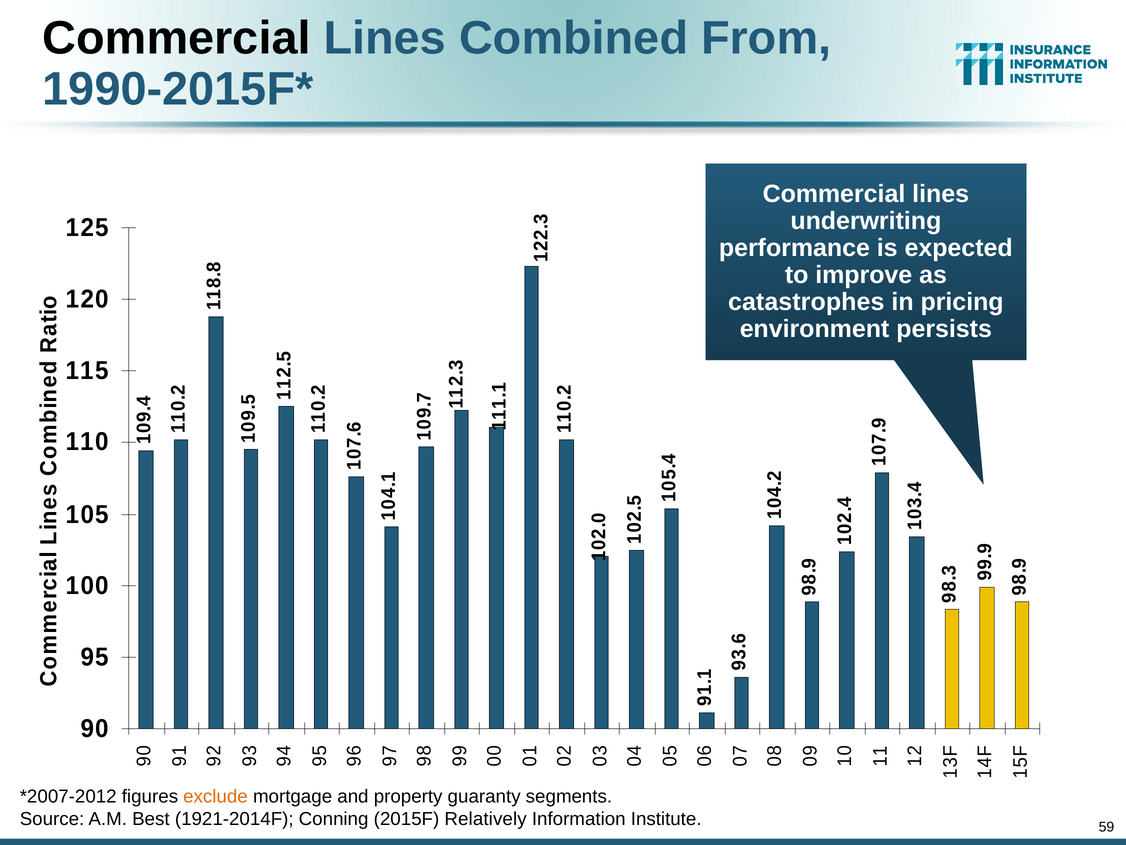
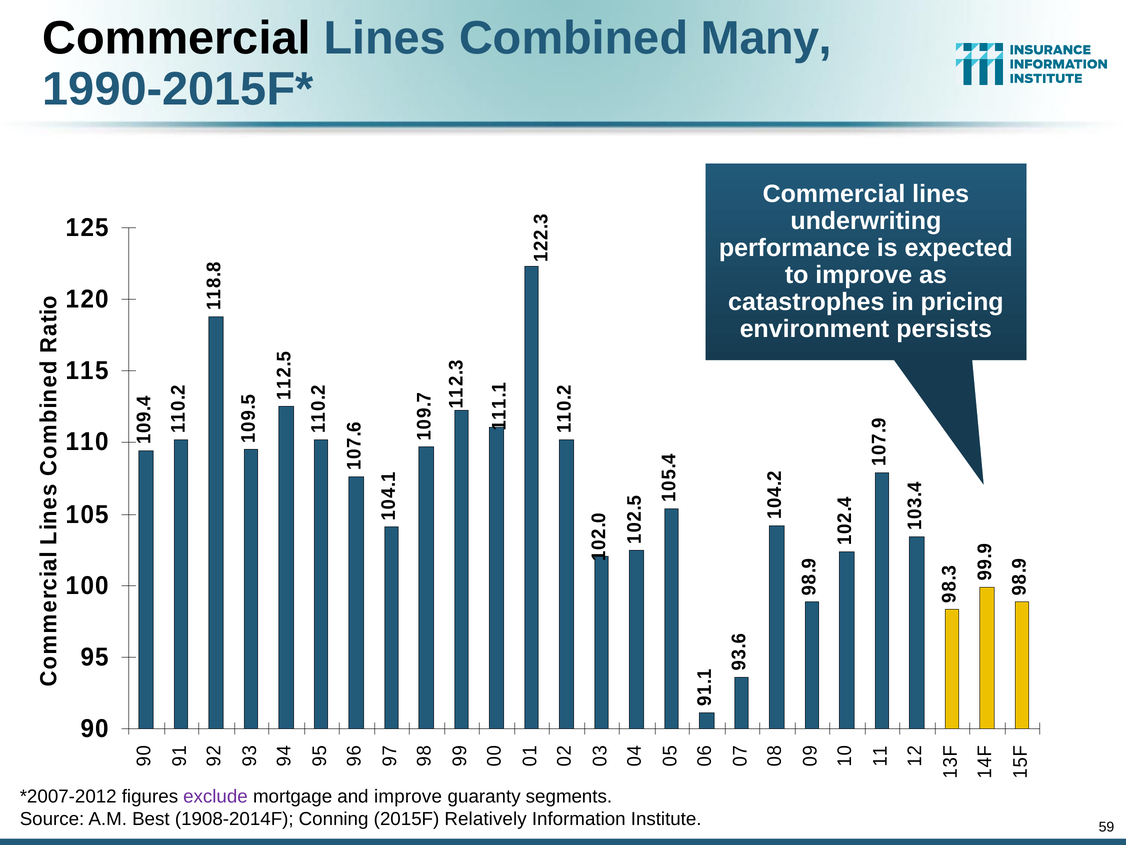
From: From -> Many (766, 38)
exclude colour: orange -> purple (215, 796)
and property: property -> improve (408, 796)
1921-2014F: 1921-2014F -> 1908-2014F (234, 819)
